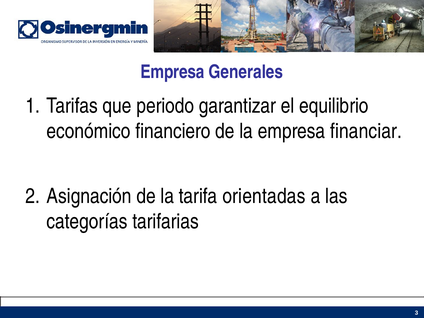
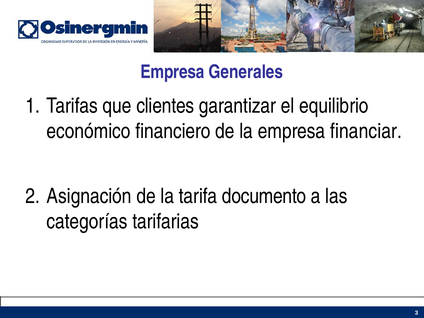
periodo: periodo -> clientes (165, 106)
orientadas: orientadas -> documento (264, 196)
